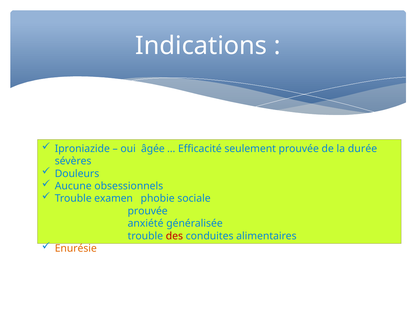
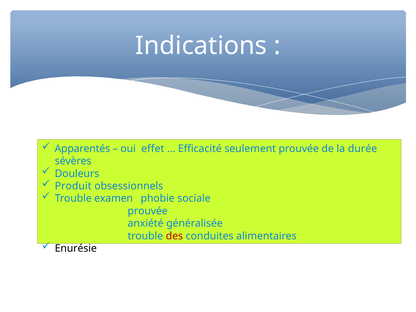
Iproniazide: Iproniazide -> Apparentés (82, 149)
âgée: âgée -> effet (153, 149)
Aucune: Aucune -> Produit (73, 186)
Enurésie colour: orange -> black (76, 248)
